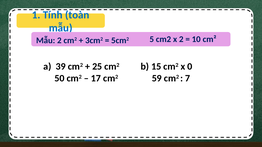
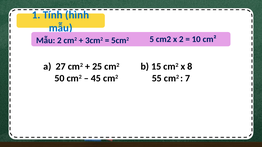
toàn: toàn -> hình (77, 15)
39: 39 -> 27 (61, 67)
0: 0 -> 8 (190, 67)
17: 17 -> 45 (96, 79)
59: 59 -> 55 (157, 79)
